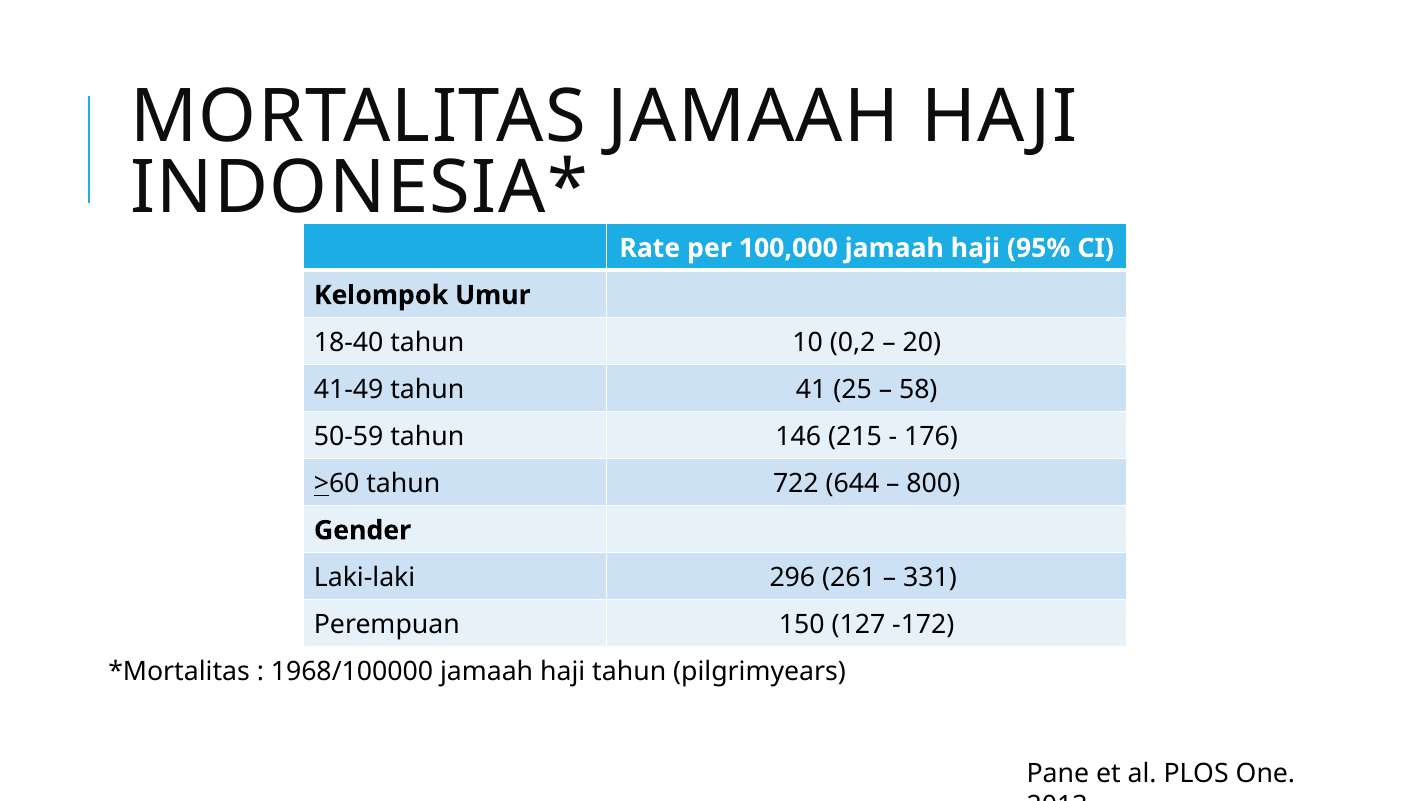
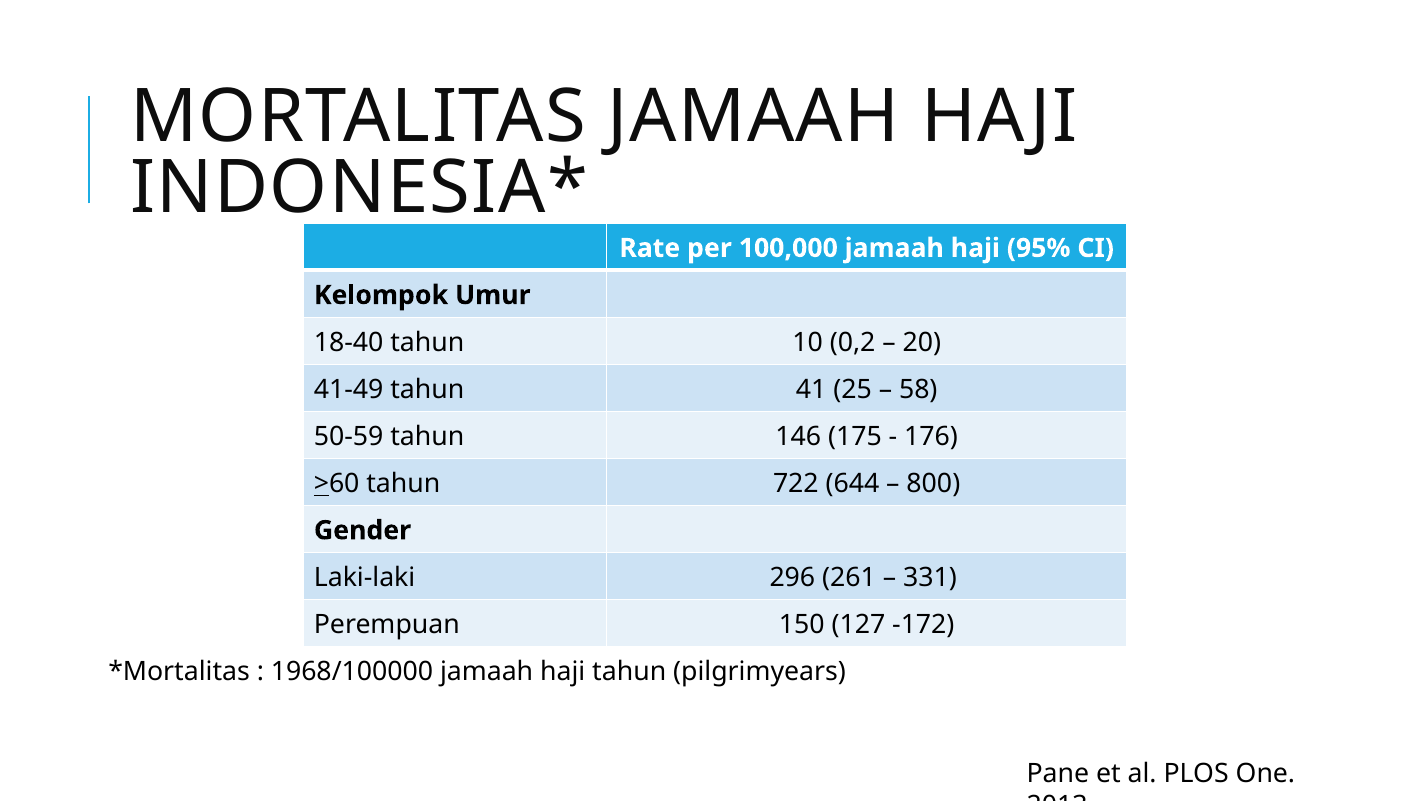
215: 215 -> 175 (855, 436)
